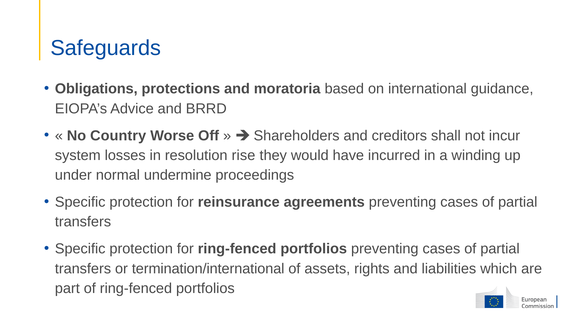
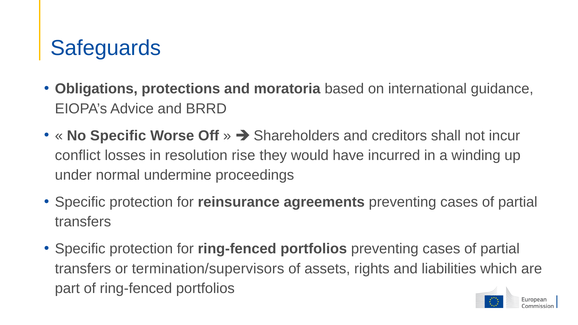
No Country: Country -> Specific (118, 136)
system: system -> conflict (78, 155)
termination/international: termination/international -> termination/supervisors (208, 269)
